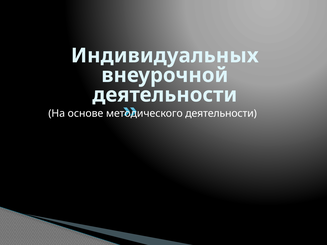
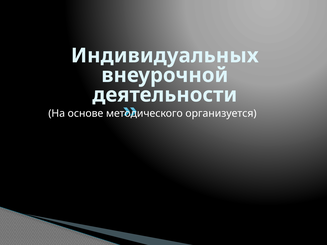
методического деятельности: деятельности -> организуется (221, 113)
